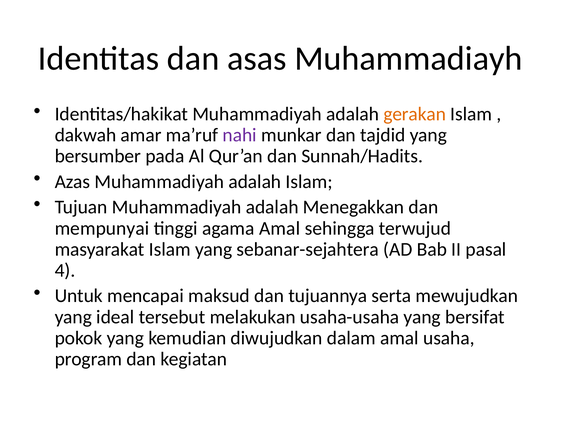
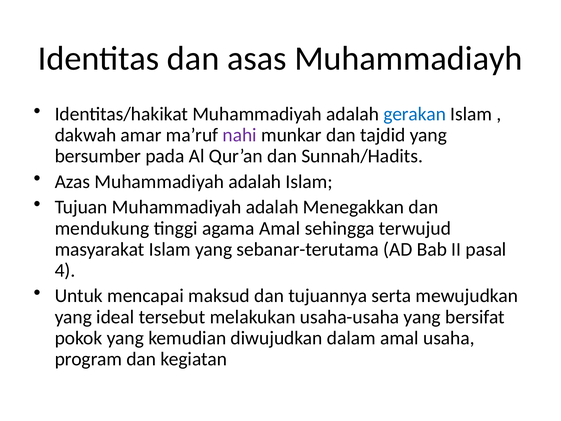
gerakan colour: orange -> blue (415, 114)
mempunyai: mempunyai -> mendukung (102, 228)
sebanar-sejahtera: sebanar-sejahtera -> sebanar-terutama (308, 249)
